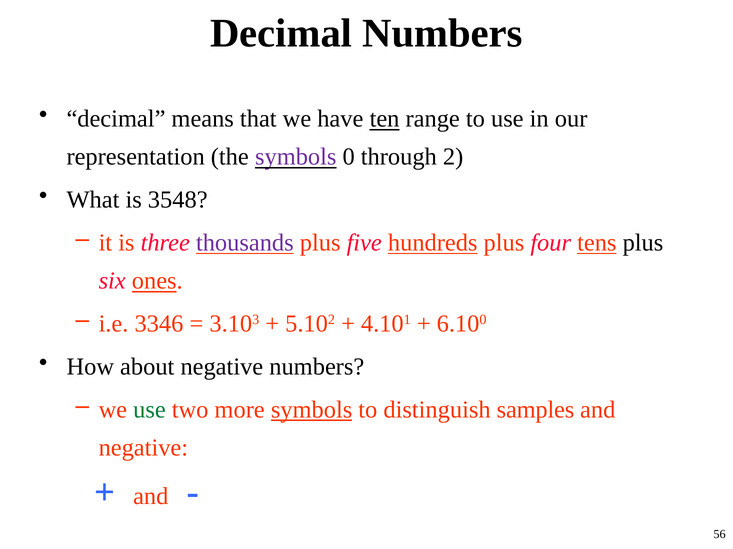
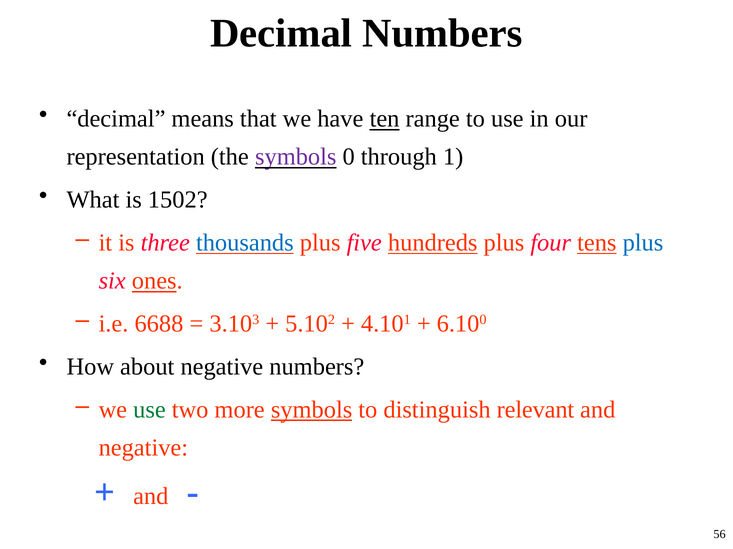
2: 2 -> 1 (453, 157)
3548: 3548 -> 1502 (178, 200)
thousands colour: purple -> blue (245, 243)
plus colour: black -> blue (643, 243)
3346: 3346 -> 6688 (159, 324)
samples: samples -> relevant (535, 410)
